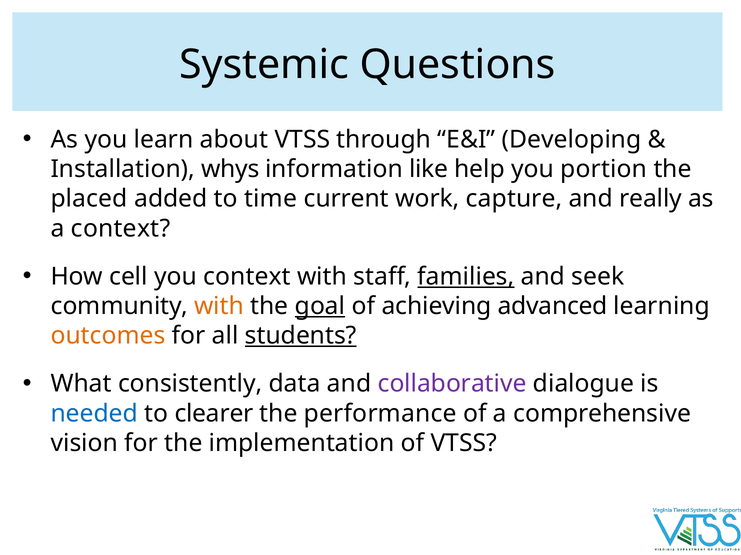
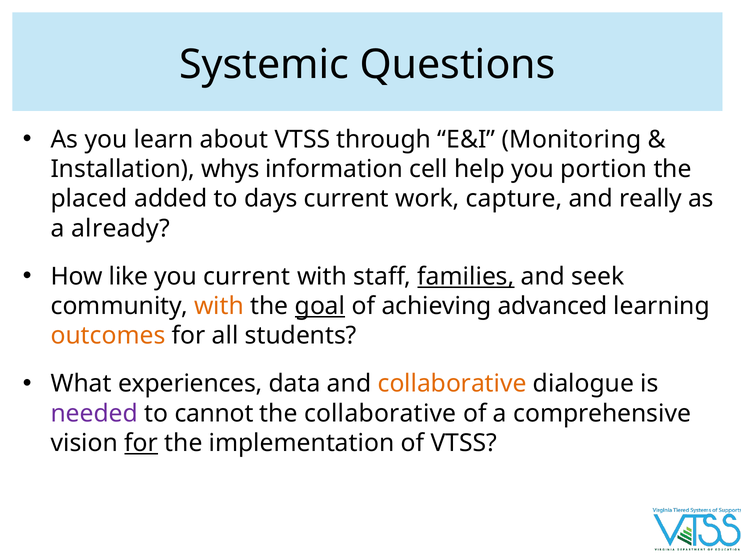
Developing: Developing -> Monitoring (572, 140)
like: like -> cell (428, 169)
time: time -> days (271, 199)
a context: context -> already (121, 229)
cell: cell -> like (129, 277)
you context: context -> current (247, 277)
students underline: present -> none (301, 336)
consistently: consistently -> experiences (190, 384)
collaborative colour: purple -> orange (452, 384)
needed colour: blue -> purple (94, 414)
clearer: clearer -> cannot (214, 414)
the performance: performance -> collaborative (380, 414)
for underline: none -> present (141, 444)
